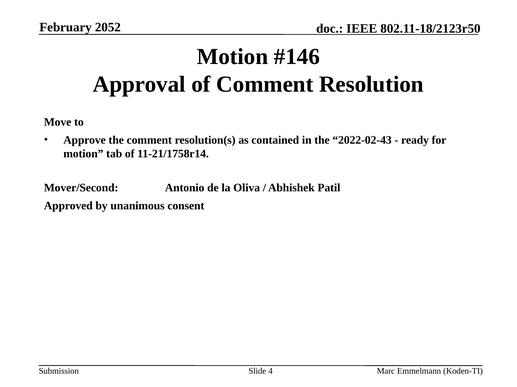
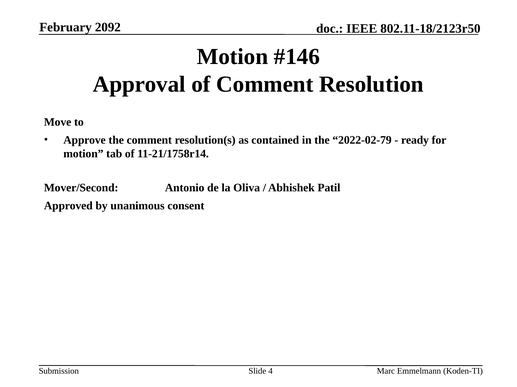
2052: 2052 -> 2092 (108, 27)
2022-02-43: 2022-02-43 -> 2022-02-79 (362, 140)
